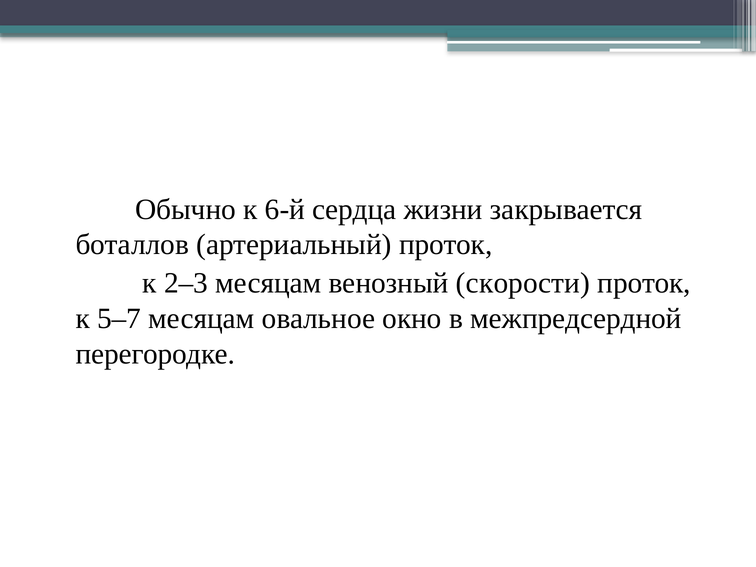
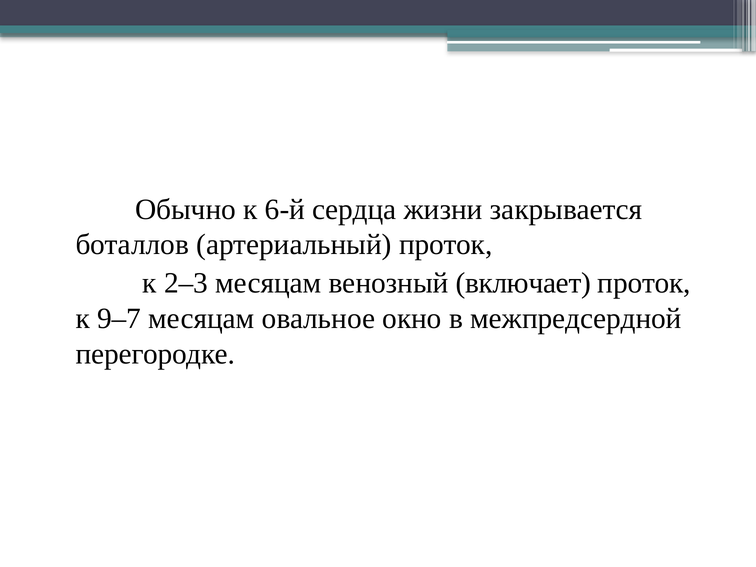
скорости: скорости -> включает (523, 283)
5–7: 5–7 -> 9–7 (119, 319)
